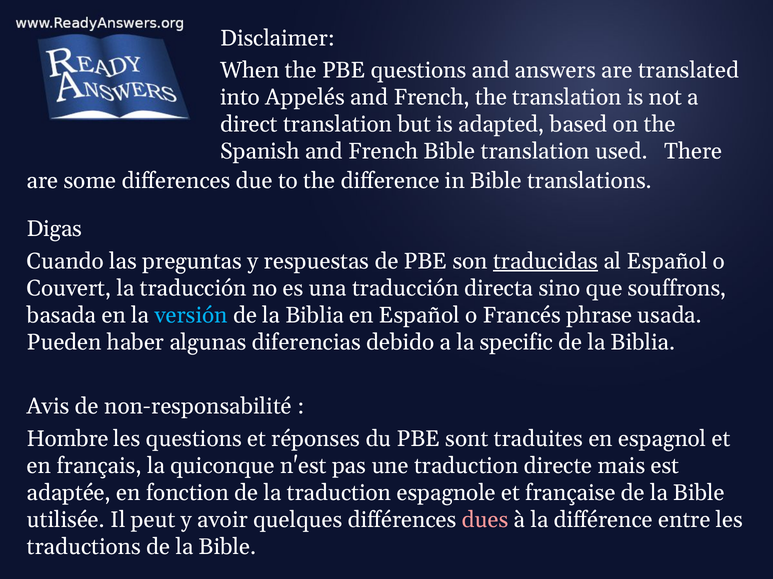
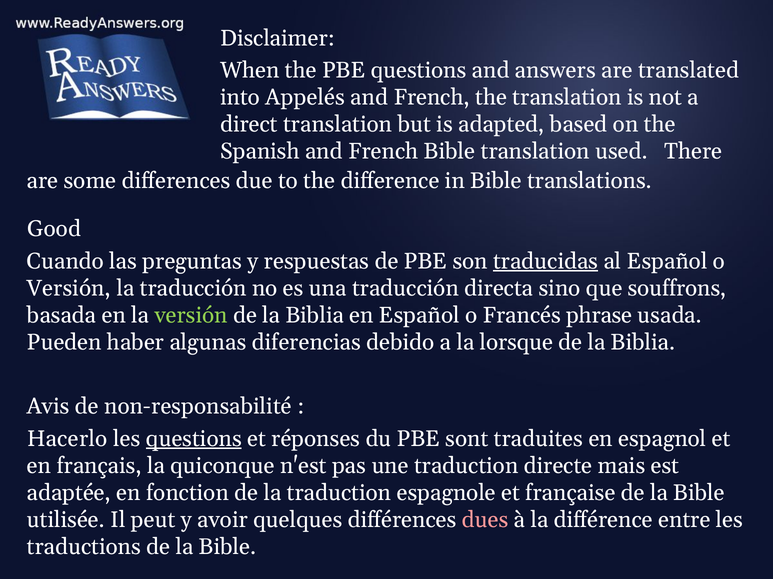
Digas: Digas -> Good (54, 229)
Couvert: Couvert -> Versión (69, 288)
versión colour: light blue -> light green (191, 316)
specific: specific -> lorsque (517, 343)
Hombre: Hombre -> Hacerlo (67, 439)
questions underline: none -> present (194, 439)
